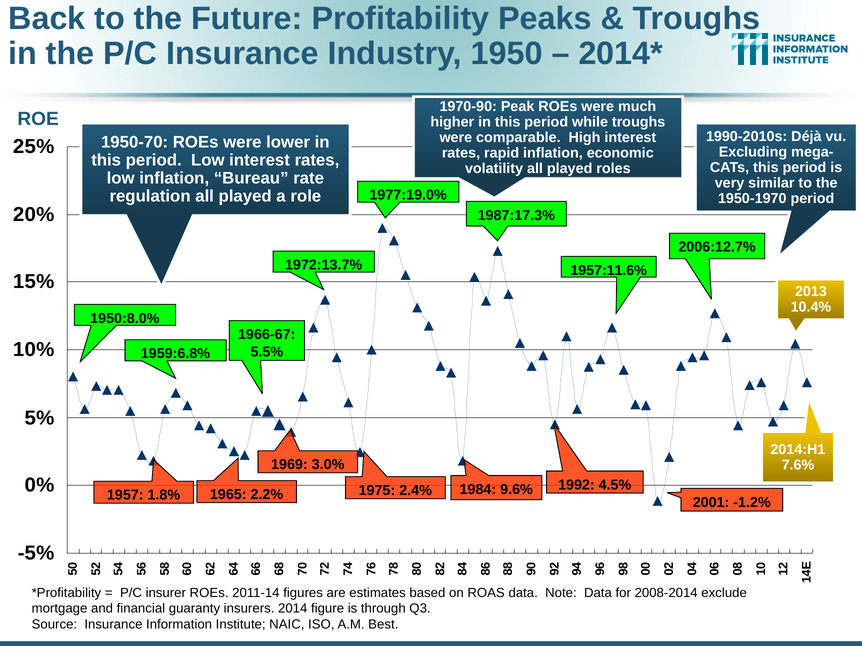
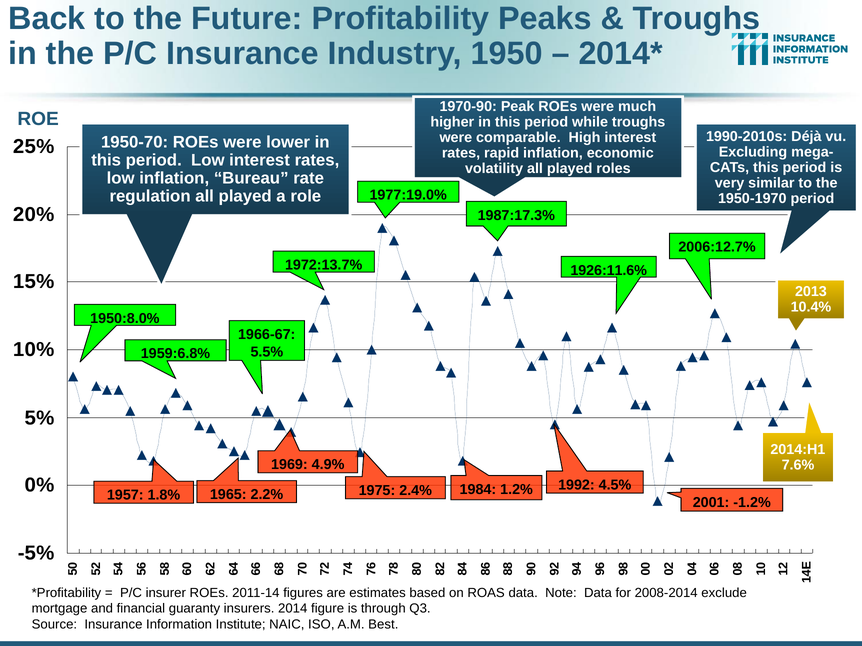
1957:11.6%: 1957:11.6% -> 1926:11.6% (609, 271)
3.0%: 3.0% -> 4.9% (328, 465)
9.6%: 9.6% -> 1.2% (517, 490)
